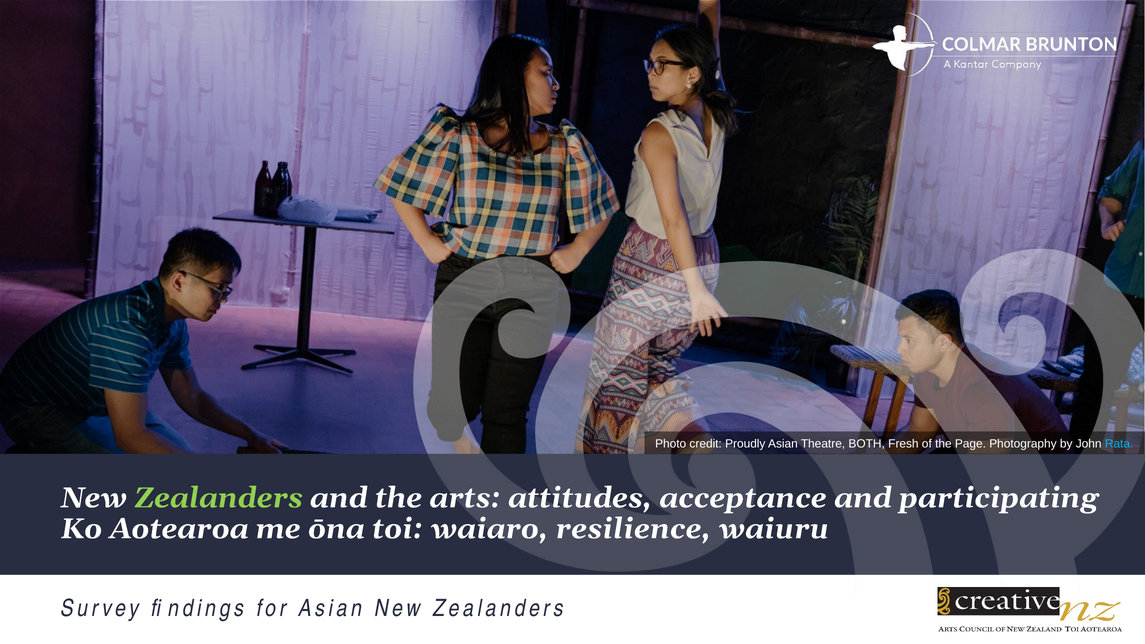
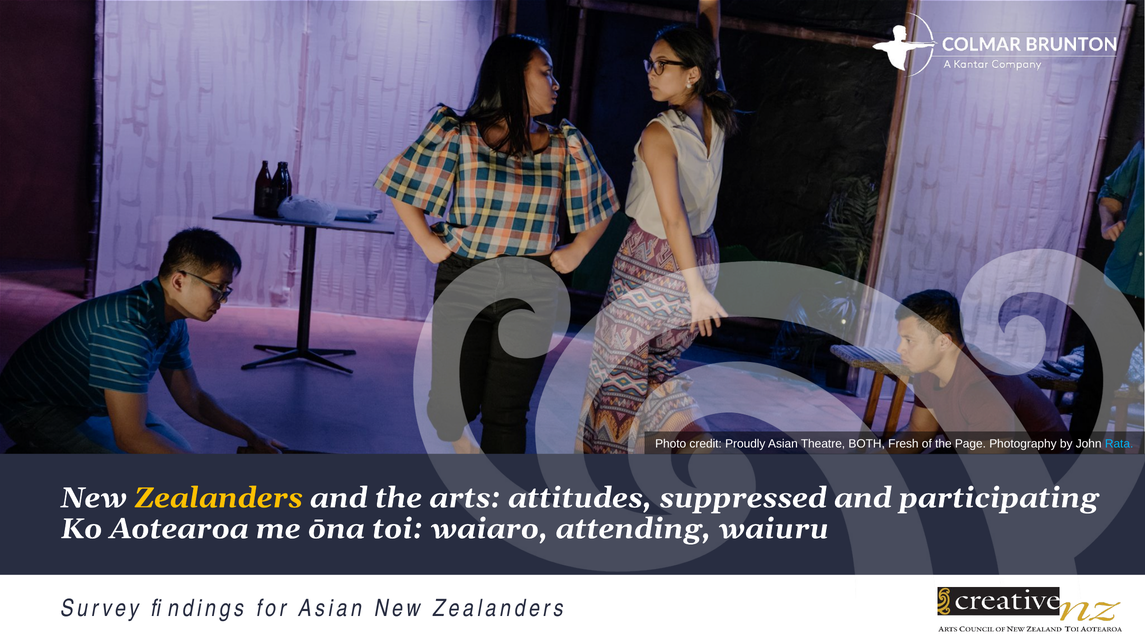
Zealanders colour: light green -> yellow (218, 498)
acceptance: acceptance -> suppressed (743, 498)
resilience: resilience -> attending (633, 529)
